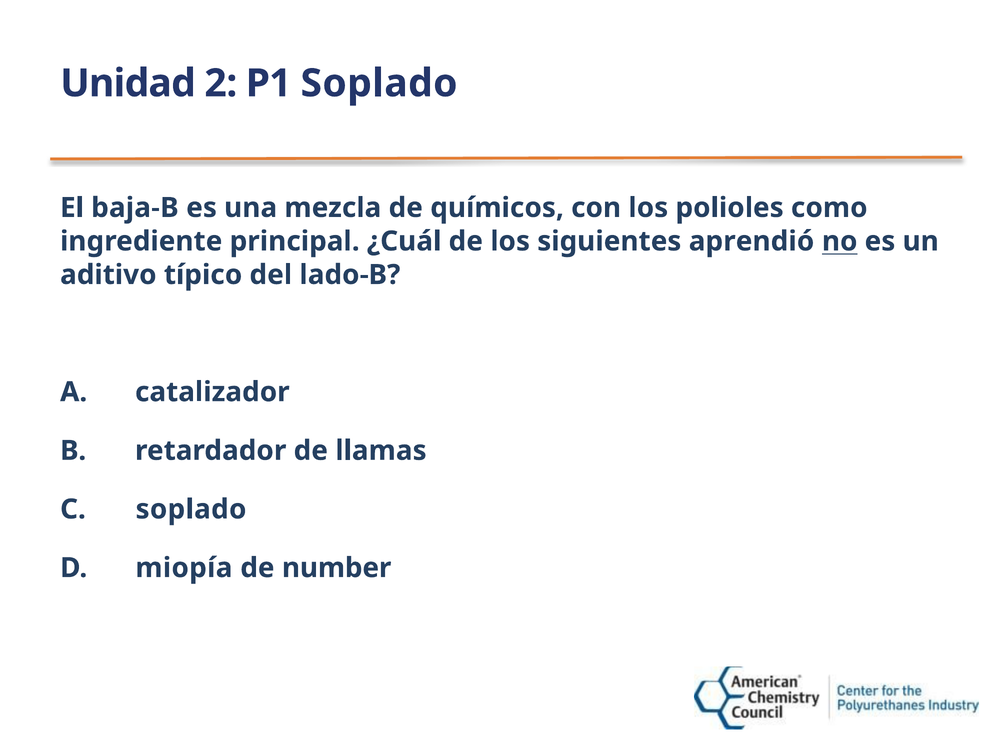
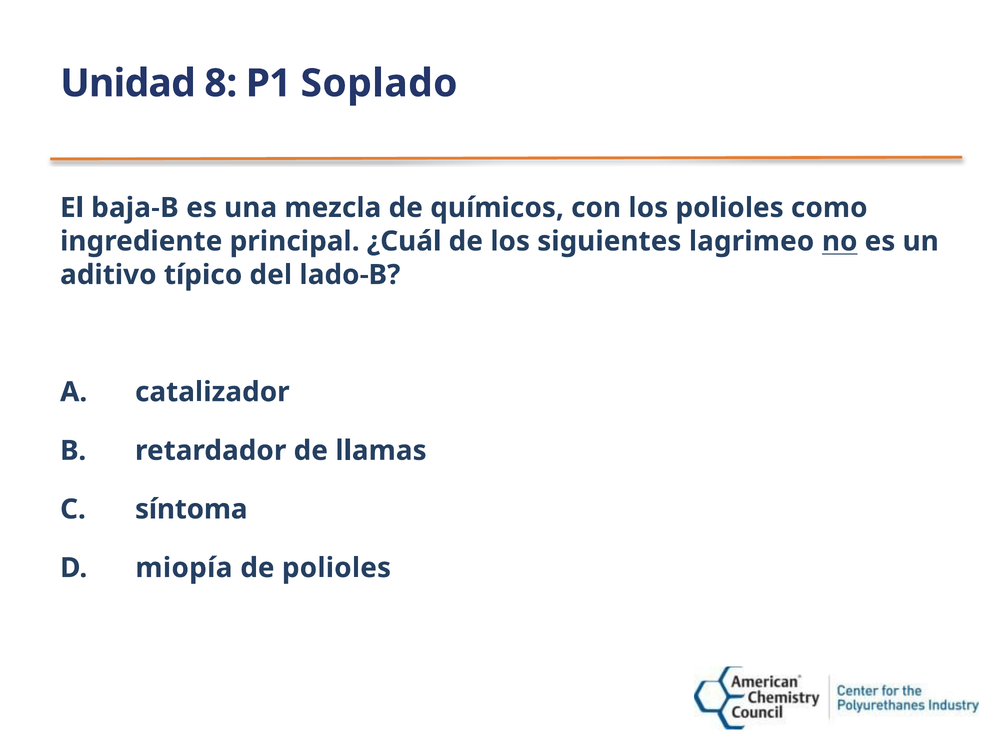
2: 2 -> 8 (221, 83)
aprendió: aprendió -> lagrimeo (751, 241)
soplado: soplado -> síntoma (191, 509)
de number: number -> polioles (336, 568)
